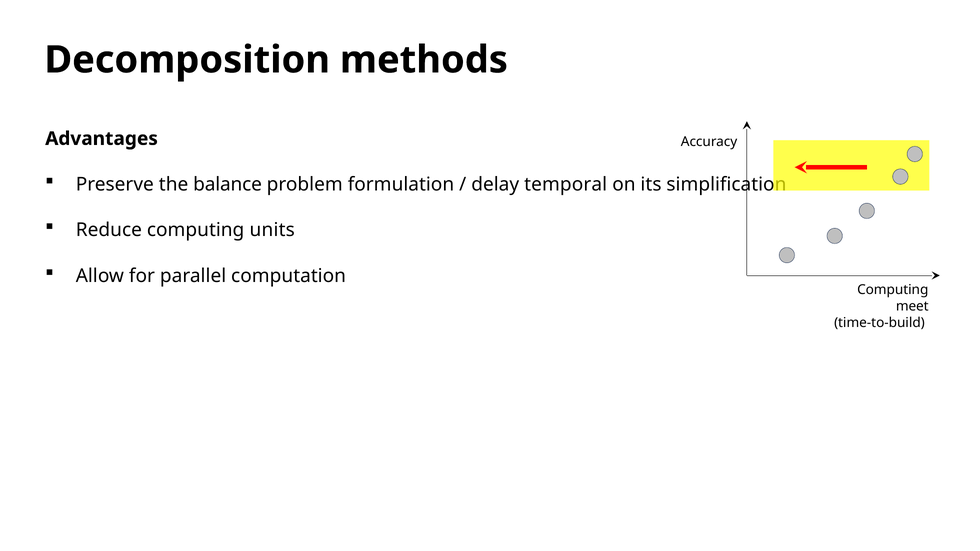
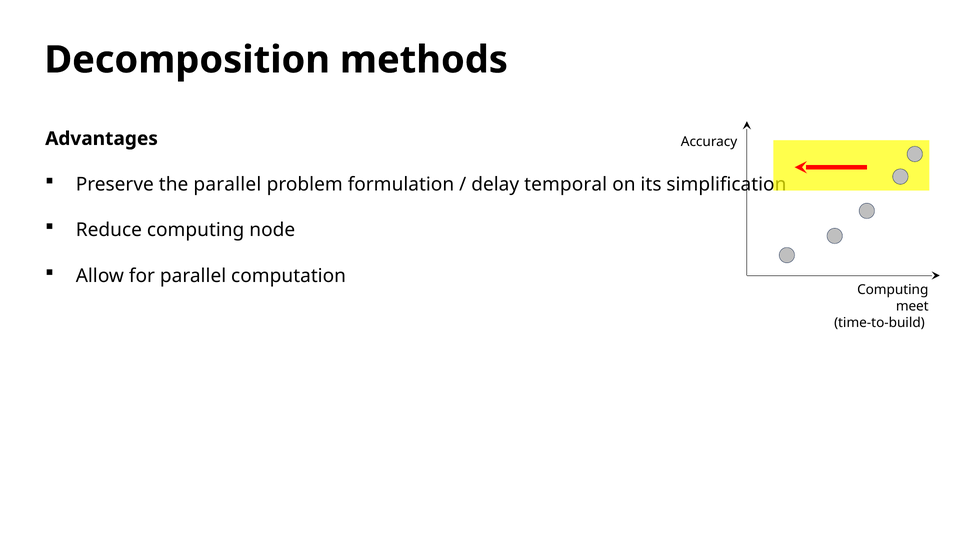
the balance: balance -> parallel (227, 184)
units: units -> node (272, 230)
